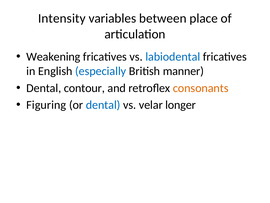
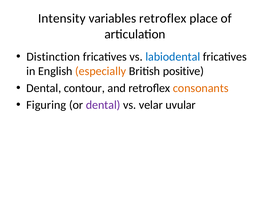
variables between: between -> retroflex (163, 18)
Weakening: Weakening -> Distinction (53, 57)
especially colour: blue -> orange (101, 71)
manner: manner -> positive (183, 71)
dental colour: blue -> purple (103, 105)
longer: longer -> uvular (181, 105)
